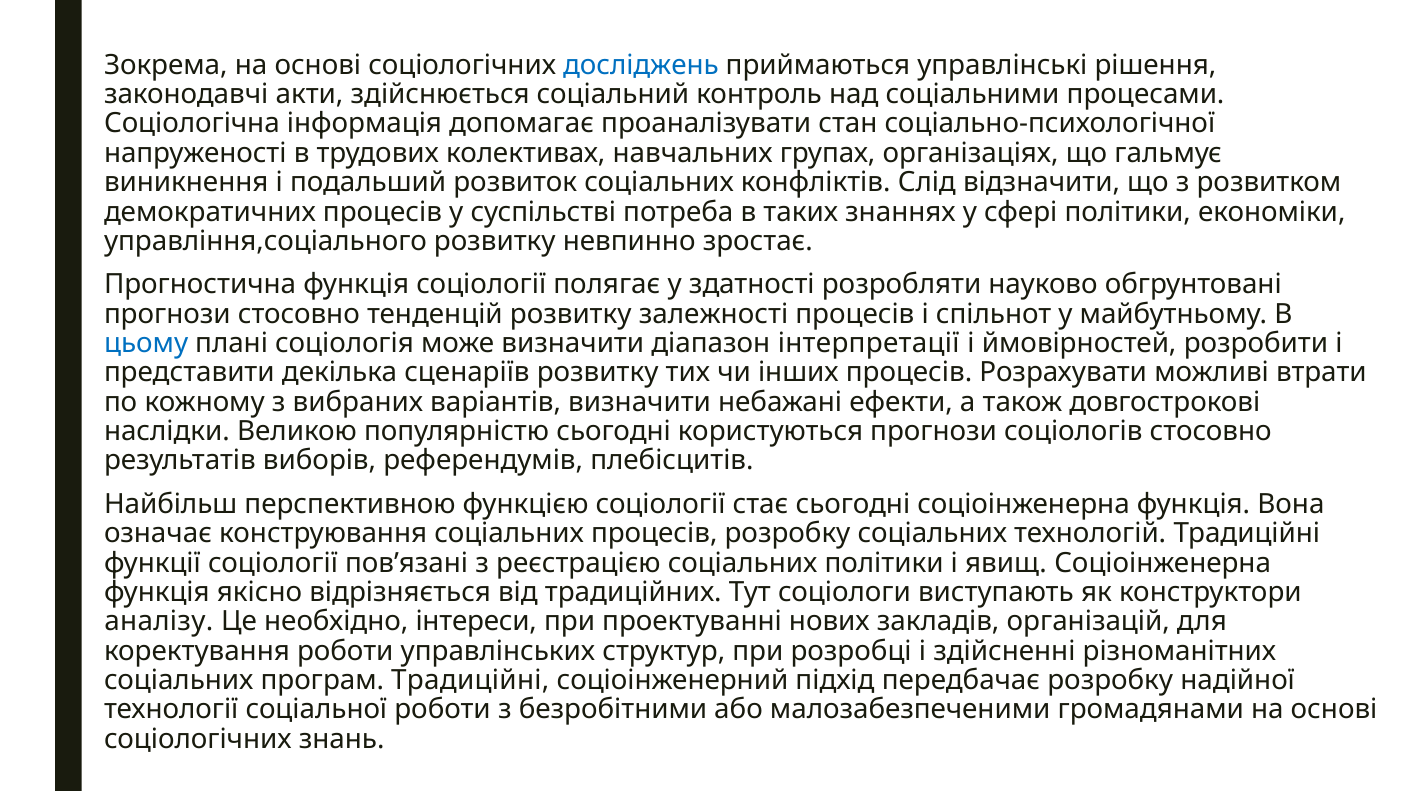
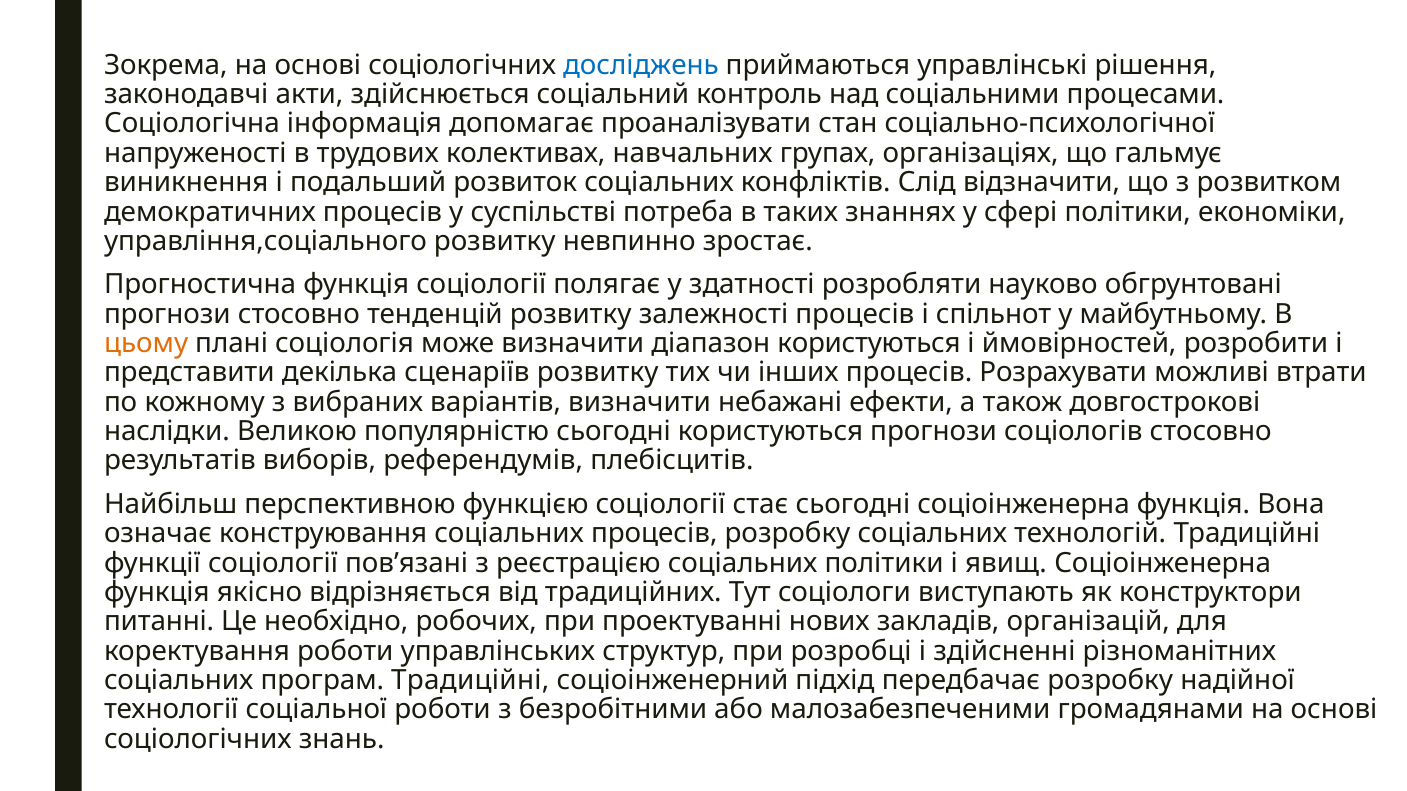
цьому colour: blue -> orange (146, 344)
діапазон інтерпретації: інтерпретації -> користуються (869, 344)
аналізу: аналізу -> питанні (159, 622)
інтереси: інтереси -> робочих (476, 622)
